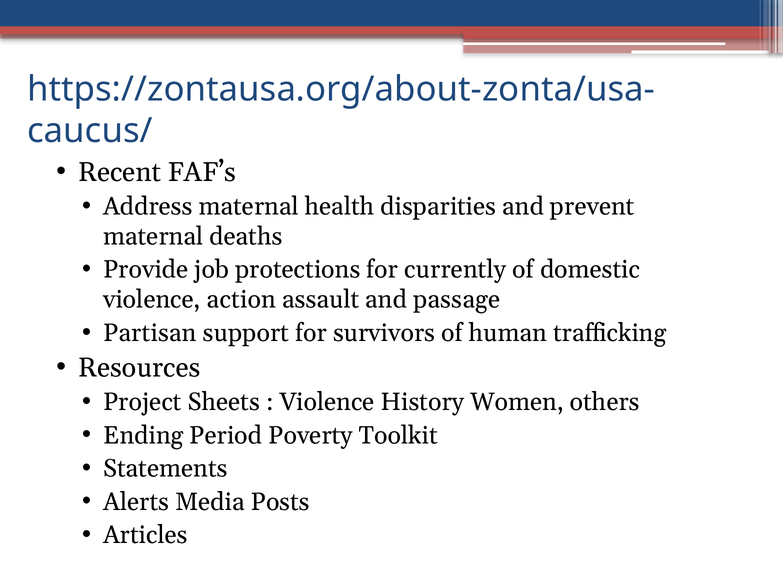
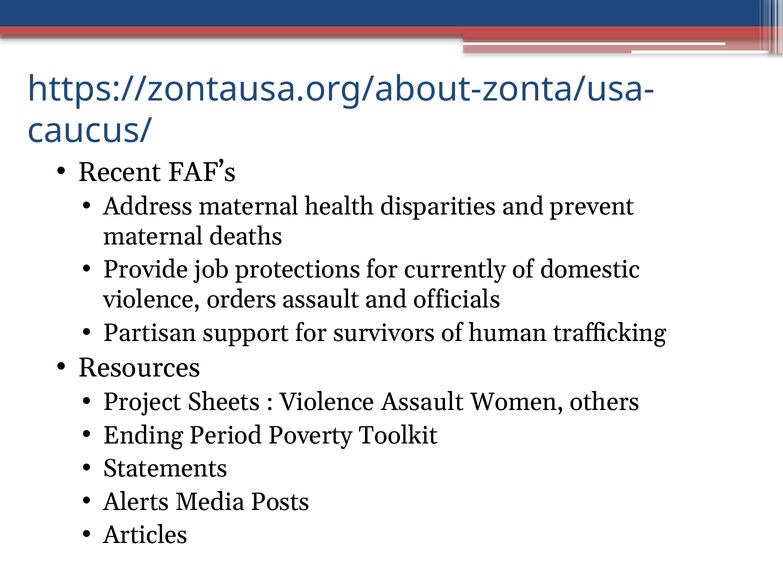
action: action -> orders (242, 300)
passage: passage -> officials (457, 300)
Violence History: History -> Assault (422, 402)
